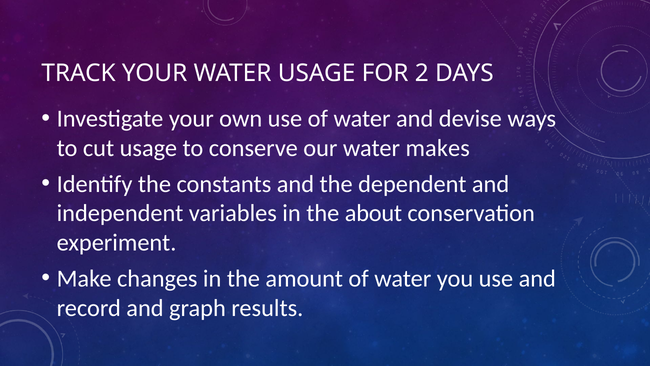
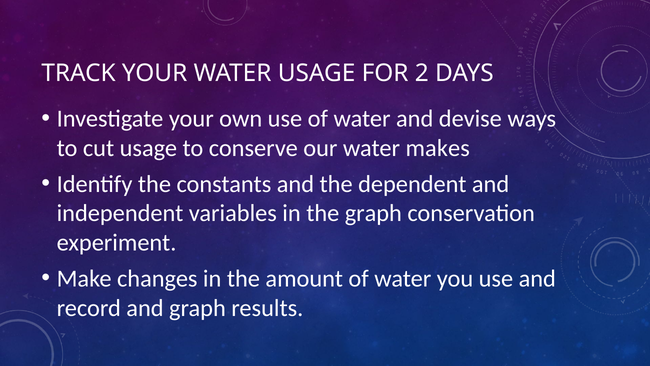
the about: about -> graph (373, 213)
